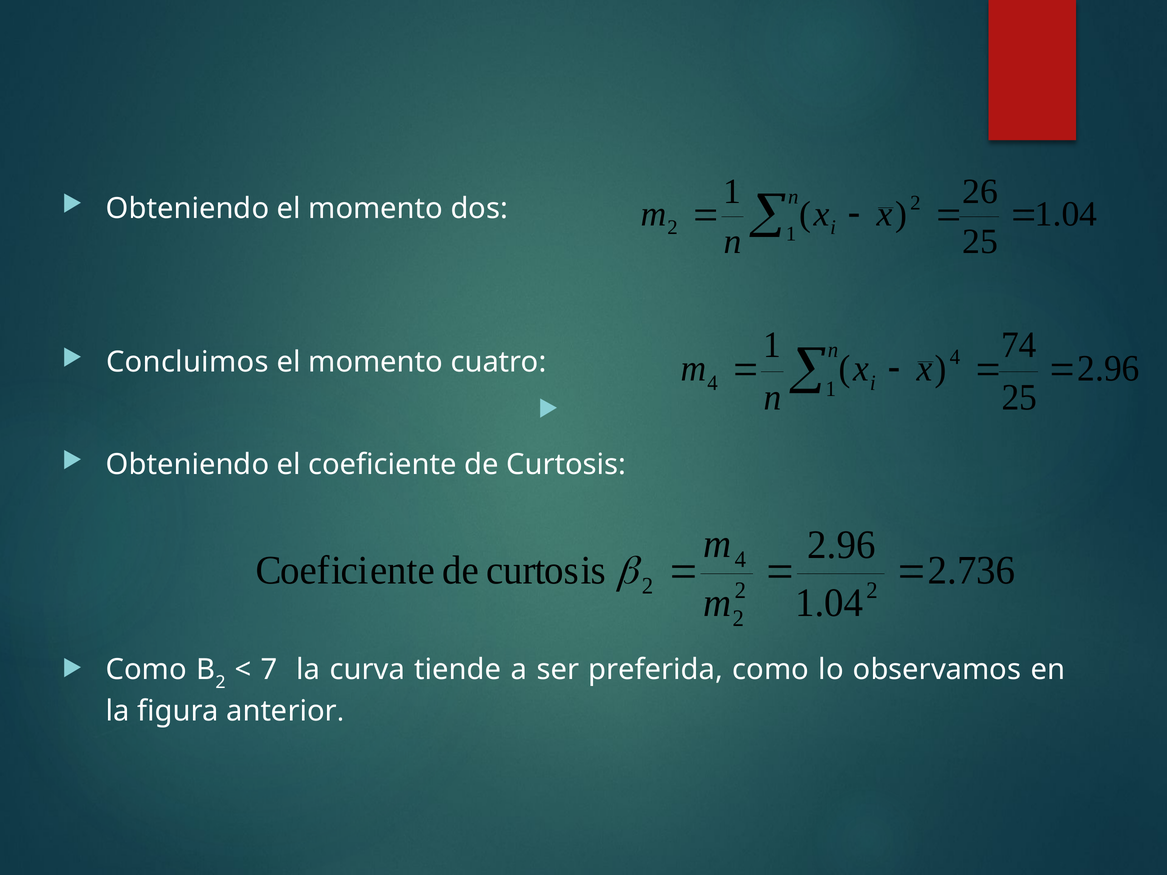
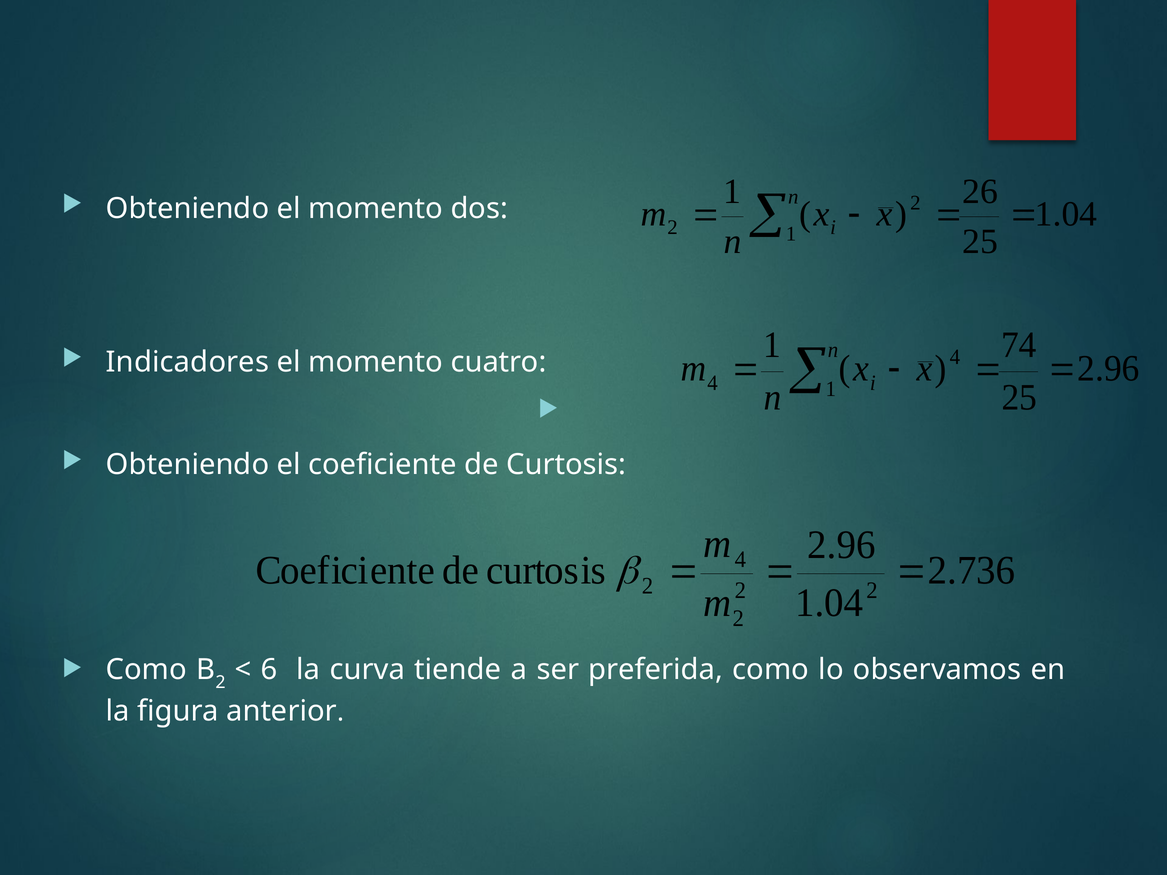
Concluimos: Concluimos -> Indicadores (188, 362)
7: 7 -> 6 (269, 670)
